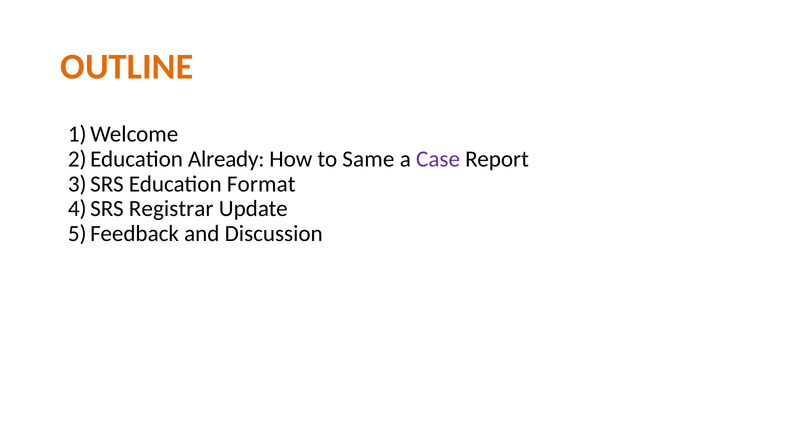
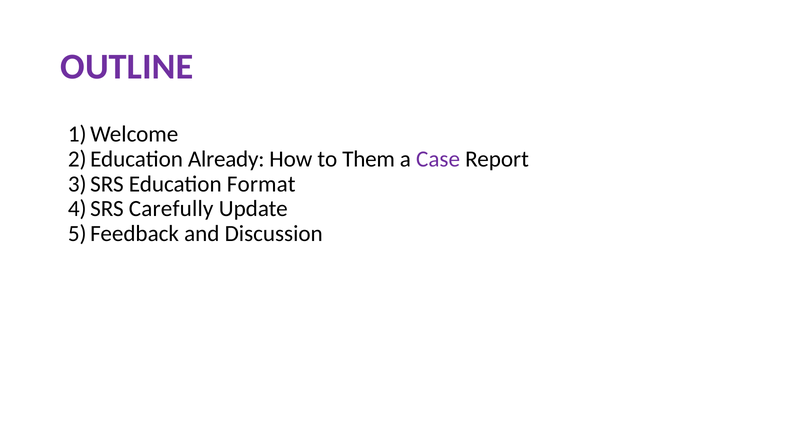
OUTLINE colour: orange -> purple (127, 67)
Same: Same -> Them (369, 159)
Registrar: Registrar -> Carefully (171, 209)
